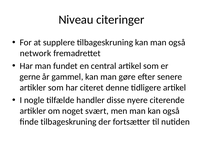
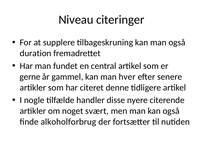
network: network -> duration (36, 53)
gøre: gøre -> hver (127, 77)
finde tilbageskruning: tilbageskruning -> alkoholforbrug (68, 122)
